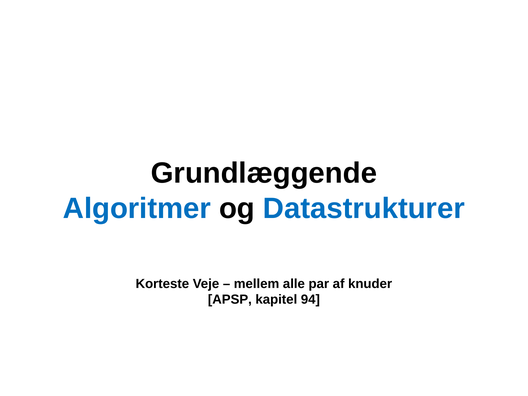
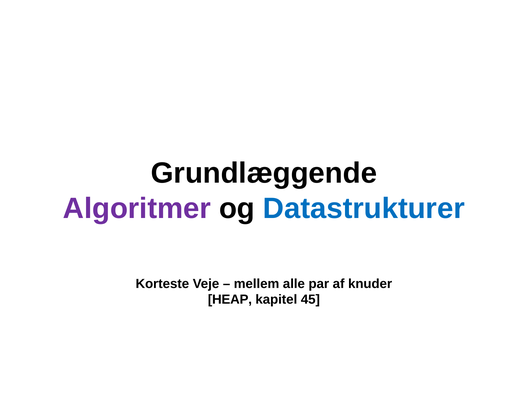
Algoritmer colour: blue -> purple (137, 208)
APSP: APSP -> HEAP (230, 300)
94: 94 -> 45 (310, 300)
